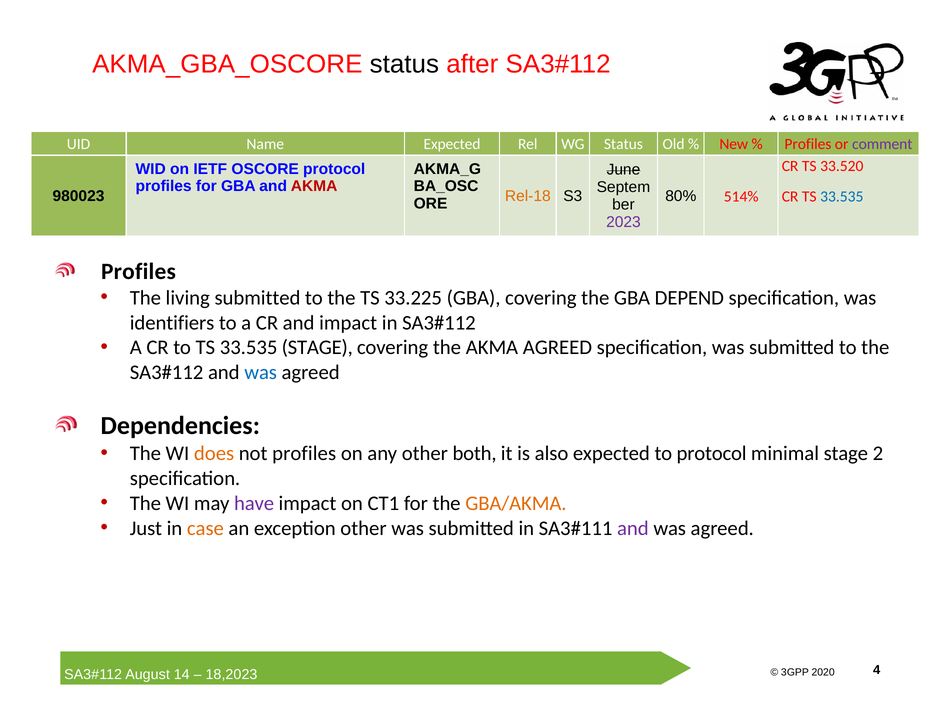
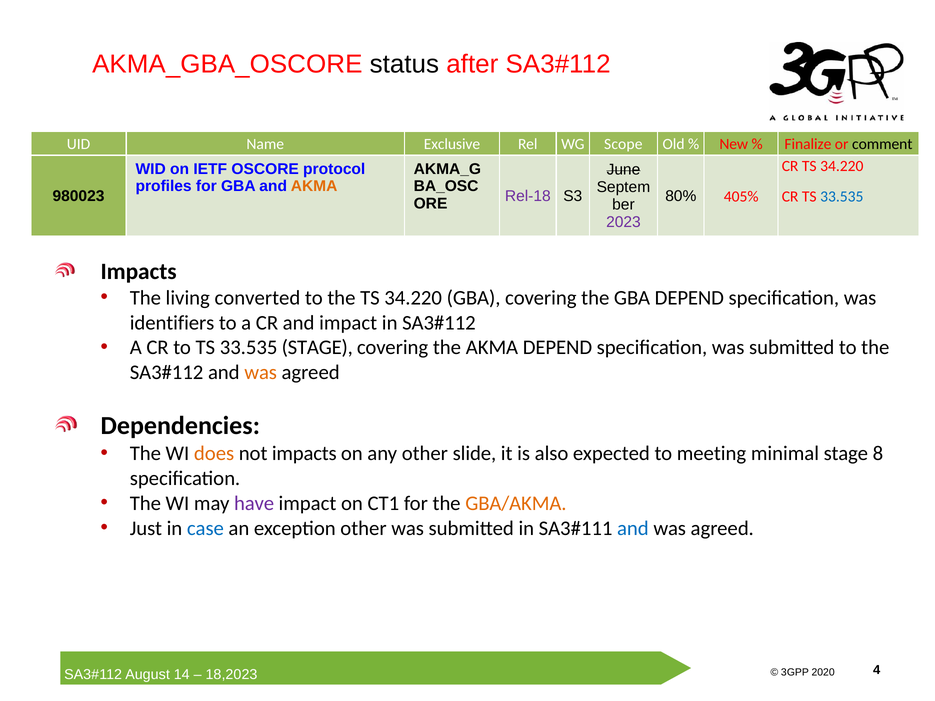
Name Expected: Expected -> Exclusive (452, 144)
WG Status: Status -> Scope (623, 144)
Profiles: Profiles -> Finalize (808, 144)
comment colour: purple -> black (882, 144)
CR TS 33.520: 33.520 -> 34.220 (842, 166)
AKMA colour: red -> orange (314, 186)
Rel-18 colour: orange -> purple (528, 196)
514%: 514% -> 405% (741, 196)
Profiles: Profiles -> Impacts (139, 272)
living submitted: submitted -> converted (257, 298)
the TS 33.225: 33.225 -> 34.220 (413, 298)
AGREED: AGREED -> DEPEND (557, 348)
was colour: blue -> orange (261, 373)
not profiles: profiles -> impacts (304, 454)
both: both -> slide (474, 454)
to protocol: protocol -> meeting (711, 454)
2: 2 -> 8 (878, 454)
case colour: orange -> blue (205, 528)
and colour: purple -> blue (633, 528)
